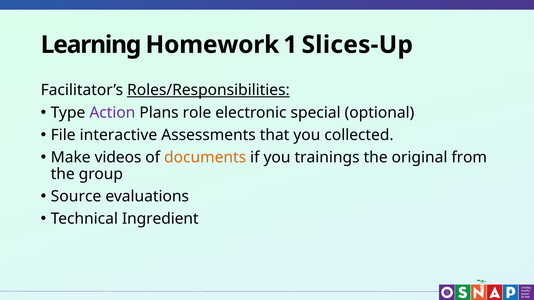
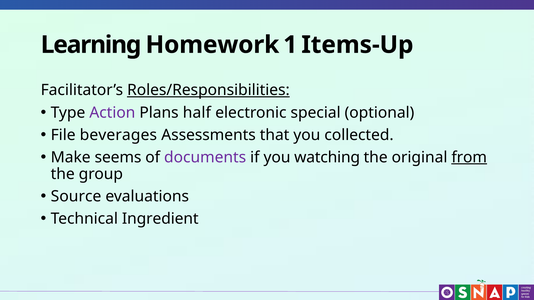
Slices-Up: Slices-Up -> Items-Up (357, 45)
role: role -> half (197, 113)
interactive: interactive -> beverages (118, 135)
videos: videos -> seems (118, 157)
documents colour: orange -> purple (205, 157)
trainings: trainings -> watching (327, 157)
from underline: none -> present (469, 157)
